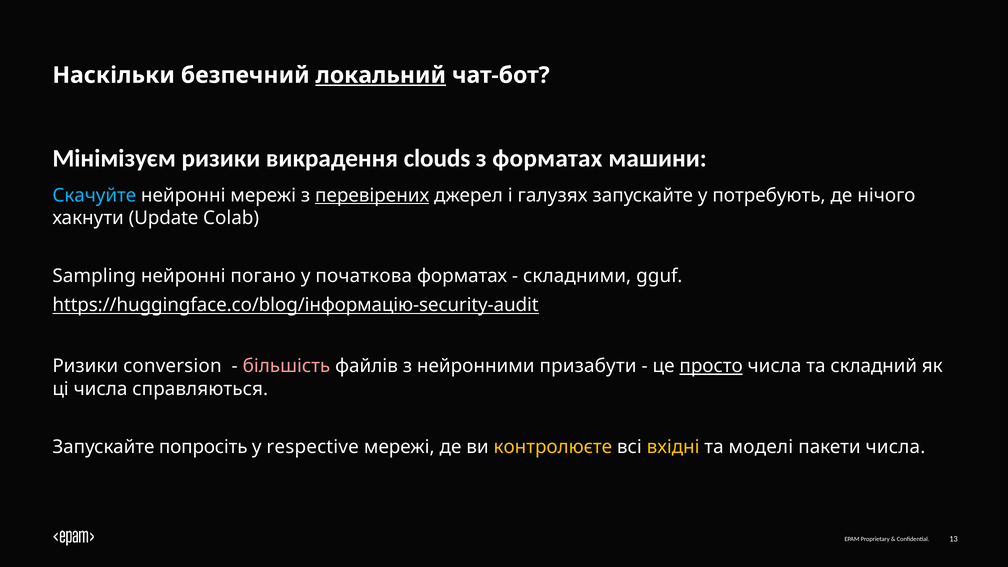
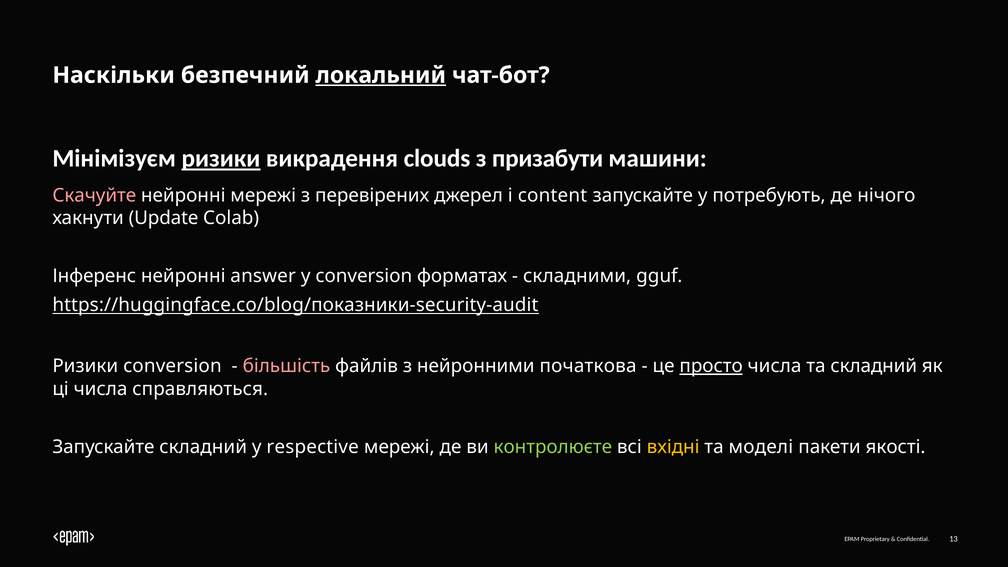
ризики underline: none -> present (221, 159)
з форматах: форматах -> призабути (548, 159)
Скачуйте colour: light blue -> pink (94, 195)
перевірених underline: present -> none (372, 195)
галузях: галузях -> content (553, 195)
Sampling: Sampling -> Інференс (94, 276)
погано: погано -> answer (263, 276)
у початкова: початкова -> conversion (364, 276)
https://huggingface.co/blog/інформацію-security-audit: https://huggingface.co/blog/інформацію-security-audit -> https://huggingface.co/blog/показники-security-audit (295, 305)
призабути: призабути -> початкова (588, 366)
Запускайте попросіть: попросіть -> складний (203, 447)
контролюєте colour: yellow -> light green (553, 447)
пакети числа: числа -> якості (896, 447)
